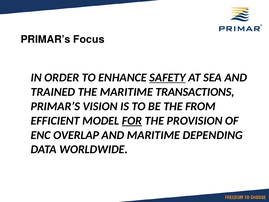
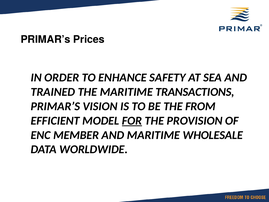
Focus: Focus -> Prices (89, 39)
SAFETY underline: present -> none (168, 77)
OVERLAP: OVERLAP -> MEMBER (76, 135)
DEPENDING: DEPENDING -> WHOLESALE (213, 135)
